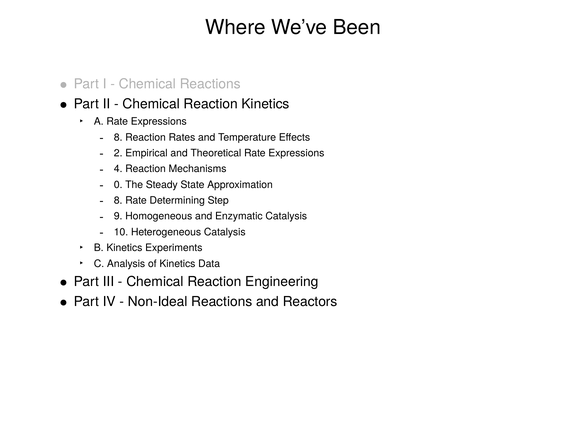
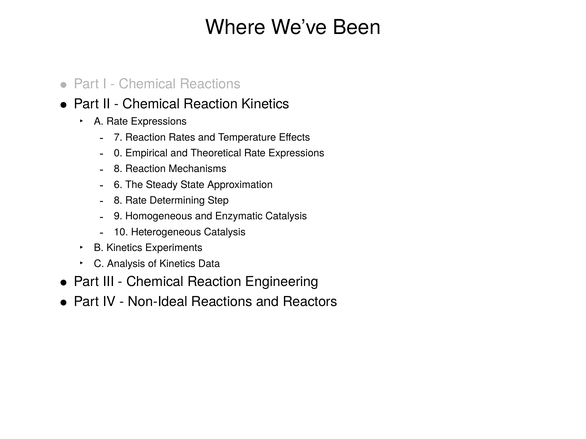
8: 8 -> 7 (118, 138)
2: 2 -> 0 (118, 153)
4: 4 -> 8 (118, 169)
0: 0 -> 6 (118, 185)
